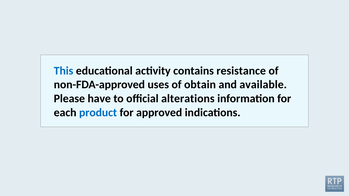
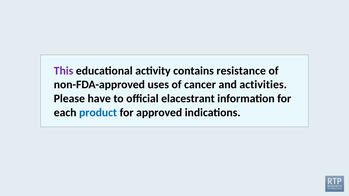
This colour: blue -> purple (64, 71)
obtain: obtain -> cancer (200, 85)
available: available -> activities (263, 85)
alterations: alterations -> elacestrant (188, 99)
